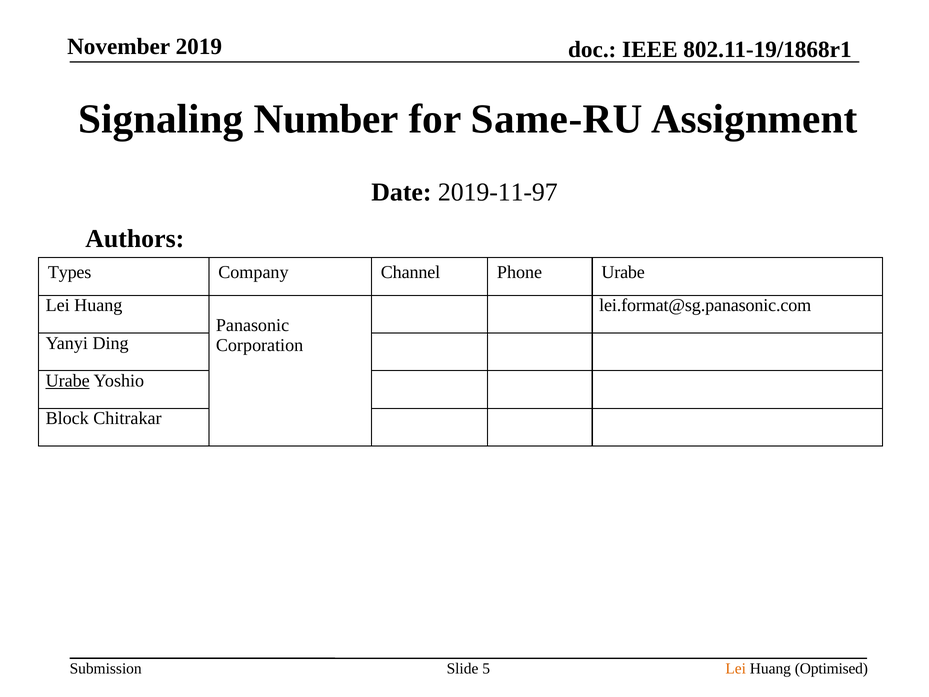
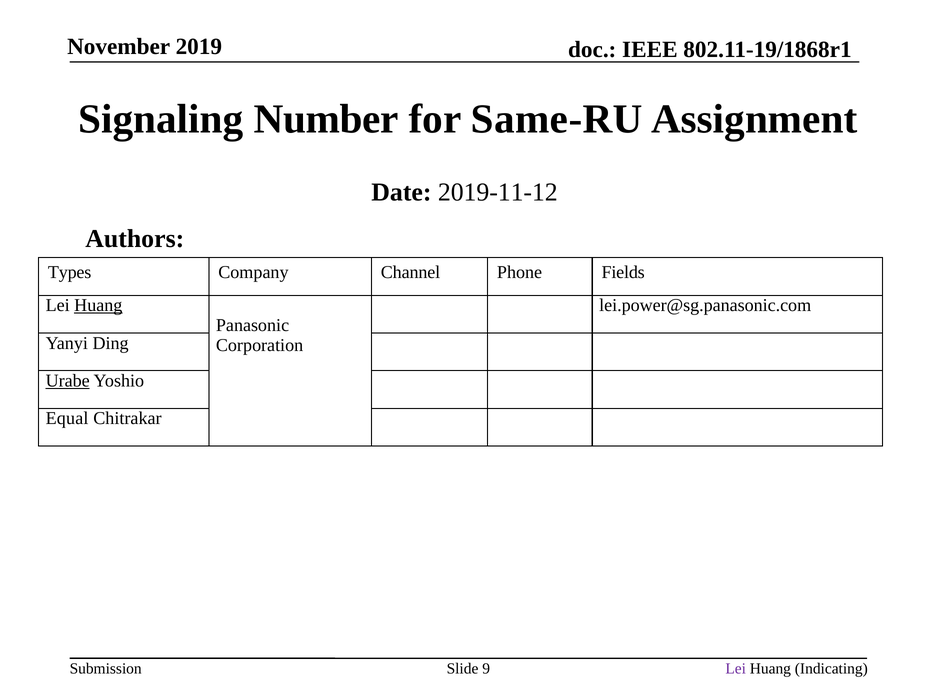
2019-11-97: 2019-11-97 -> 2019-11-12 (498, 192)
Phone Urabe: Urabe -> Fields (623, 272)
Huang underline: none -> present (98, 305)
lei.format@sg.panasonic.com: lei.format@sg.panasonic.com -> lei.power@sg.panasonic.com (705, 305)
Block: Block -> Equal (67, 418)
5: 5 -> 9 (486, 668)
Lei colour: orange -> purple (736, 668)
Optimised: Optimised -> Indicating (831, 668)
